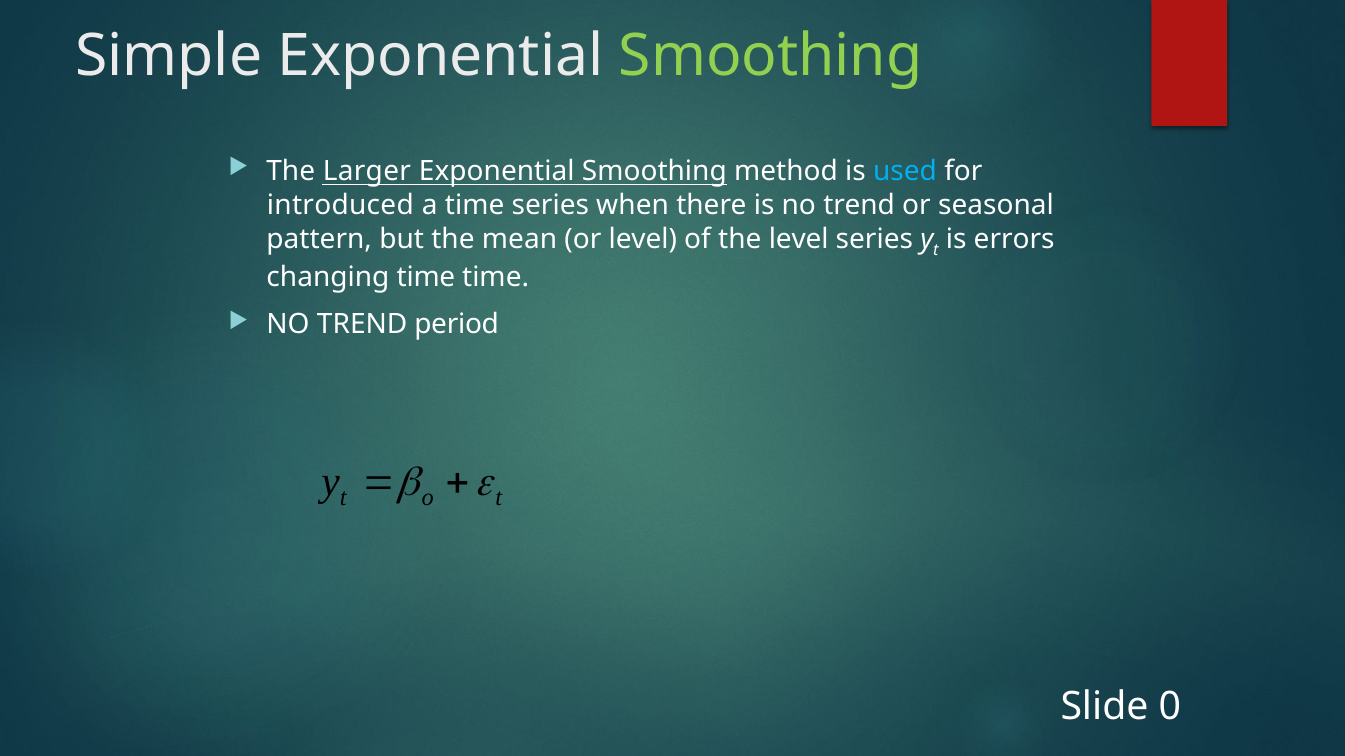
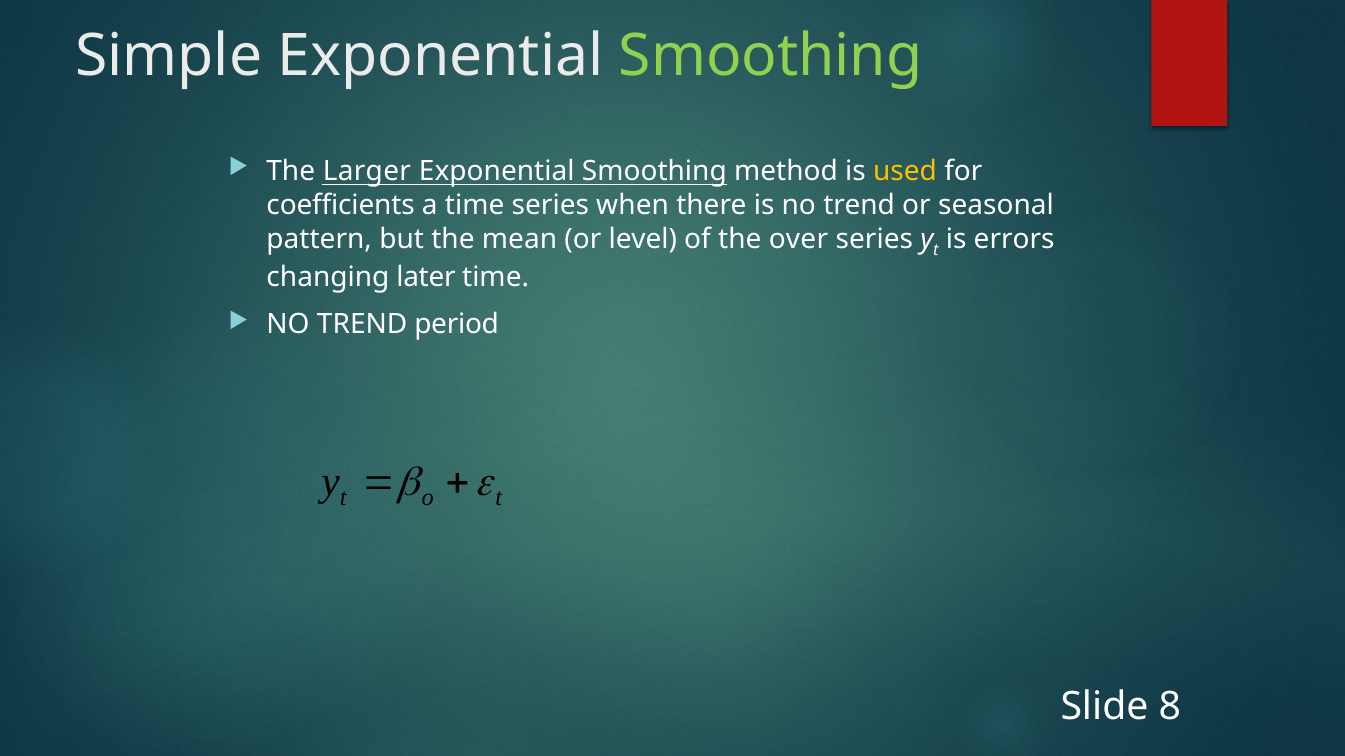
used colour: light blue -> yellow (905, 172)
introduced: introduced -> coefficients (341, 205)
the level: level -> over (798, 239)
changing time: time -> later (426, 277)
0: 0 -> 8 (1170, 707)
